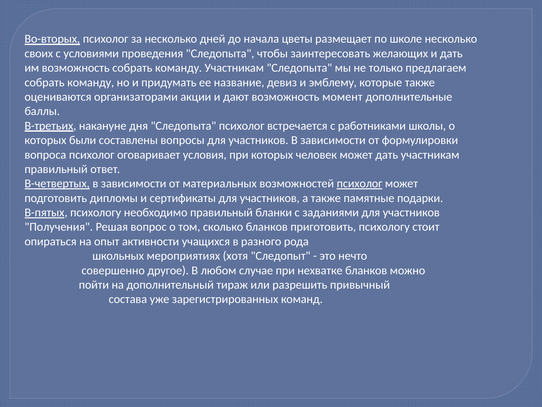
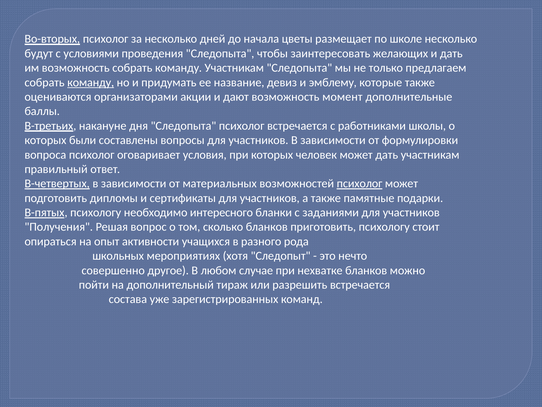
своих: своих -> будут (39, 53)
команду underline: none -> present (91, 82)
необходимо правильный: правильный -> интересного (221, 212)
разрешить привычный: привычный -> встречается (360, 285)
